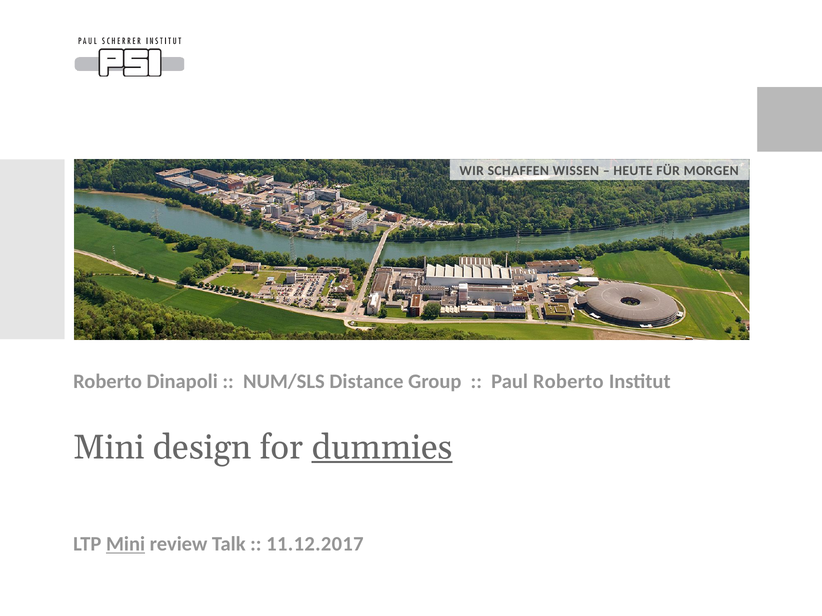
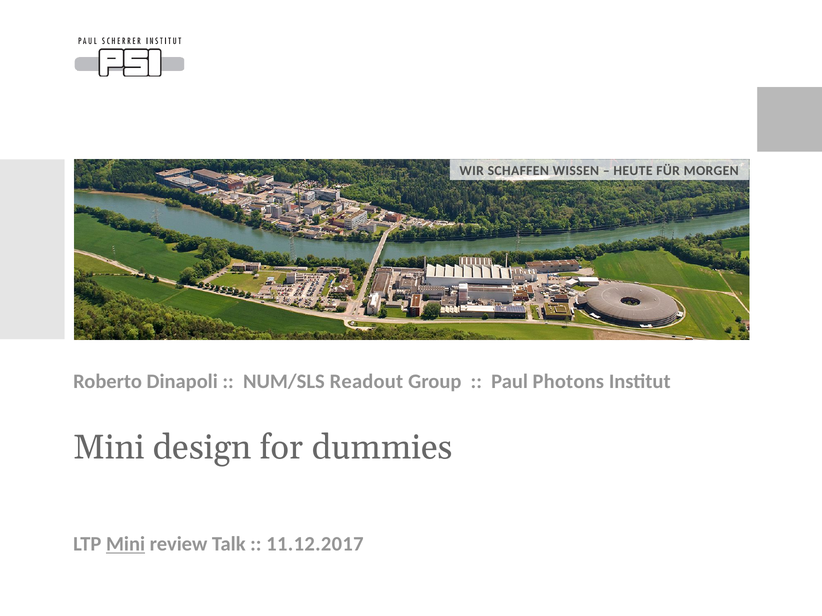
Distance: Distance -> Readout (366, 382)
Paul Roberto: Roberto -> Photons (568, 382)
dummies underline: present -> none (382, 448)
